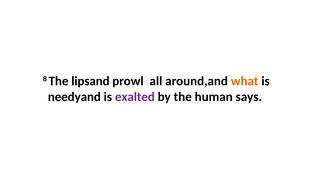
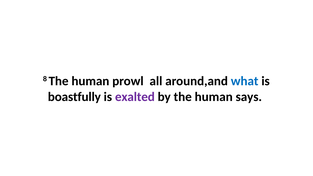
8 The lipsand: lipsand -> human (90, 81)
what colour: orange -> blue (245, 81)
needyand: needyand -> boastfully (74, 97)
